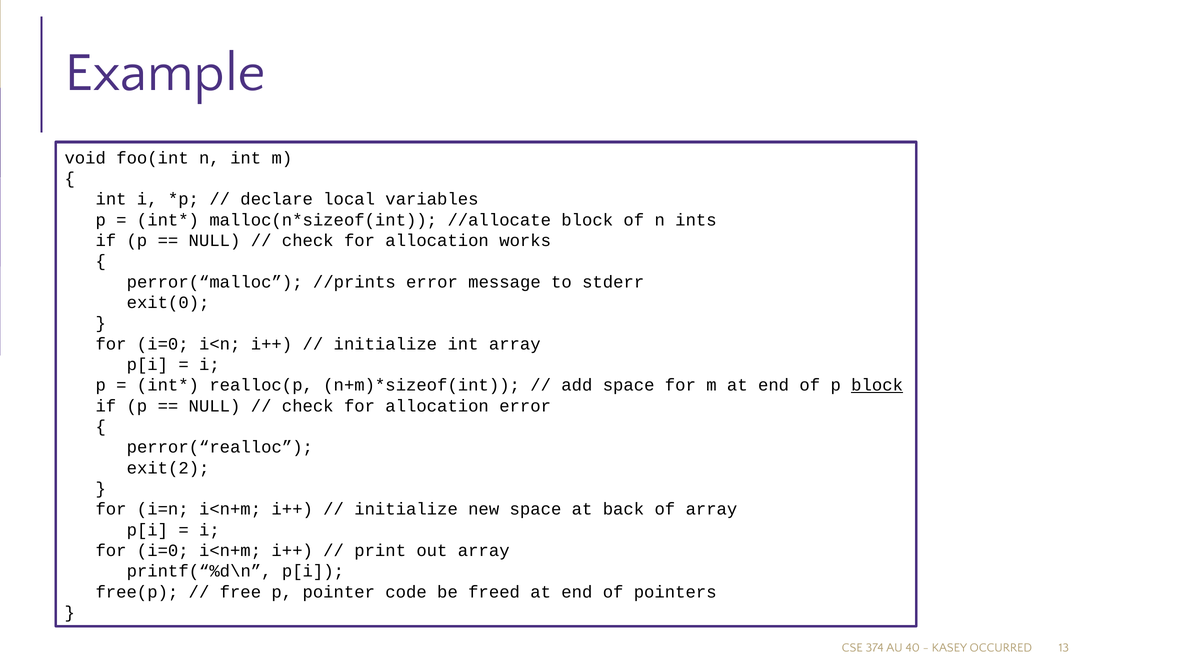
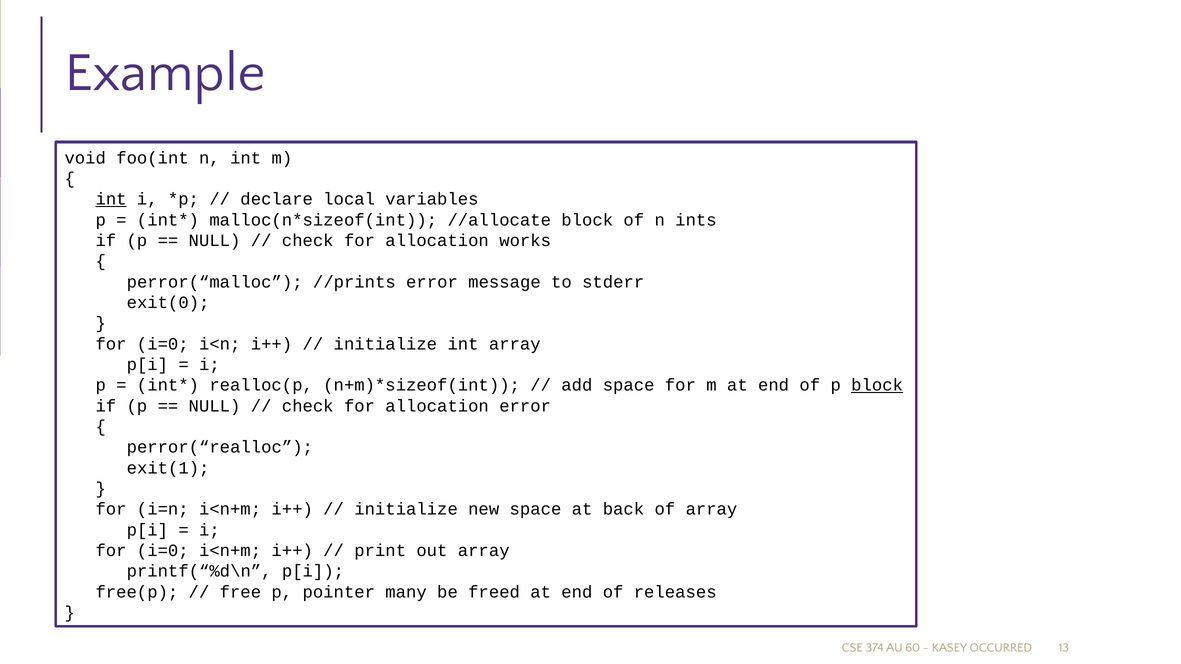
int underline: none -> present (111, 199)
exit(2: exit(2 -> exit(1 (168, 468)
code: code -> many (406, 592)
pointers: pointers -> releases (675, 592)
40: 40 -> 60 (913, 648)
